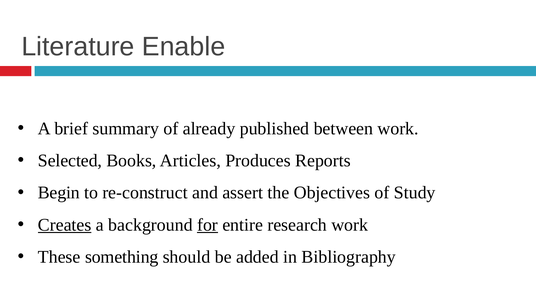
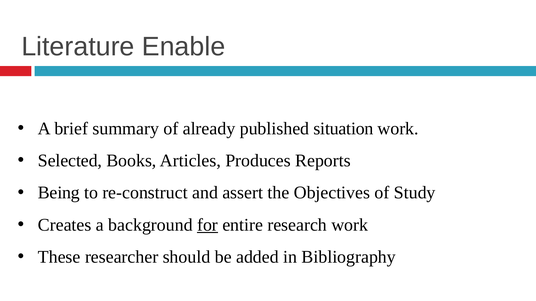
between: between -> situation (343, 129)
Begin: Begin -> Being (59, 193)
Creates underline: present -> none (65, 225)
something: something -> researcher (122, 257)
